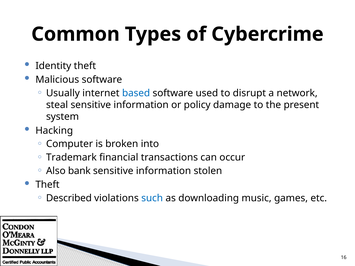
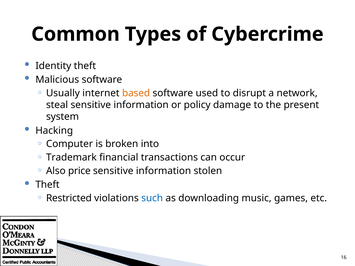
based colour: blue -> orange (136, 93)
bank: bank -> price (79, 171)
Described: Described -> Restricted (69, 198)
